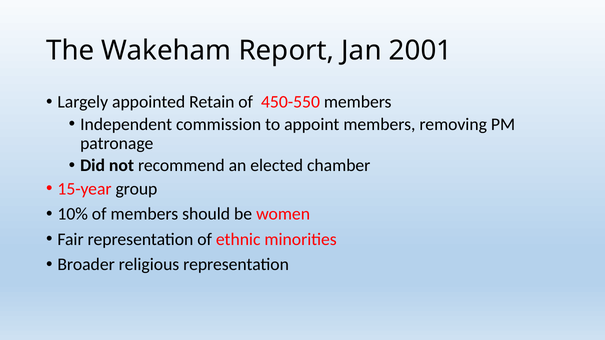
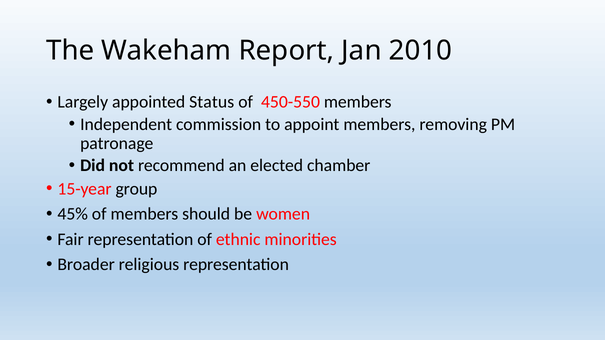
2001: 2001 -> 2010 (421, 51)
Retain: Retain -> Status (212, 102)
10%: 10% -> 45% (73, 214)
